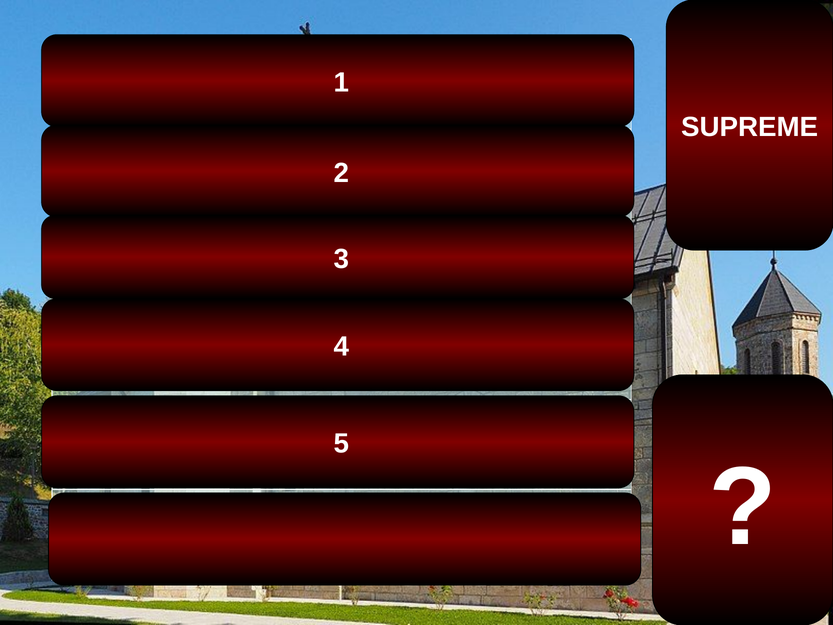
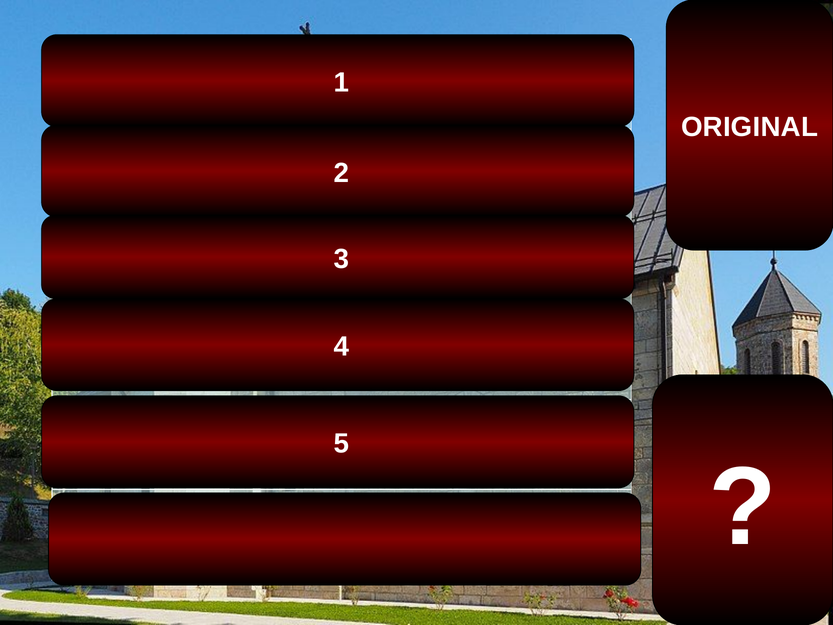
SUPREME: SUPREME -> ORIGINAL (750, 127)
